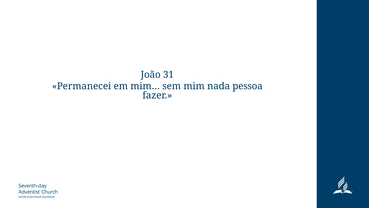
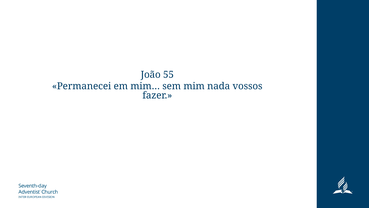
31: 31 -> 55 (168, 74)
pessoa: pessoa -> vossos (248, 86)
